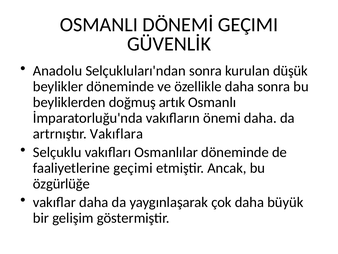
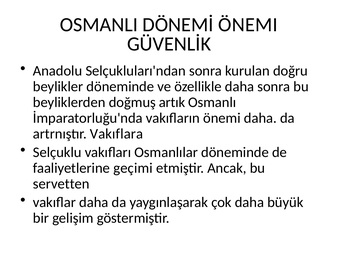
DÖNEMİ GEÇIMI: GEÇIMI -> ÖNEMI (248, 25)
düşük: düşük -> doğru (290, 71)
özgürlüğe: özgürlüğe -> servetten (61, 183)
